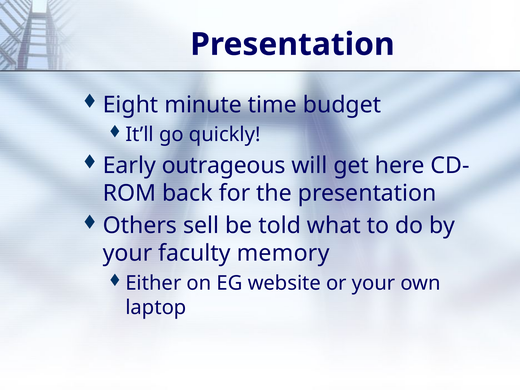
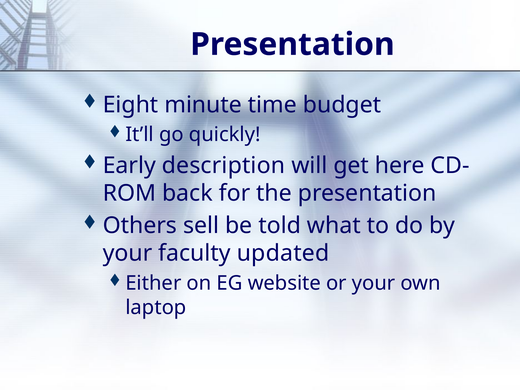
outrageous: outrageous -> description (223, 165)
memory: memory -> updated (283, 253)
